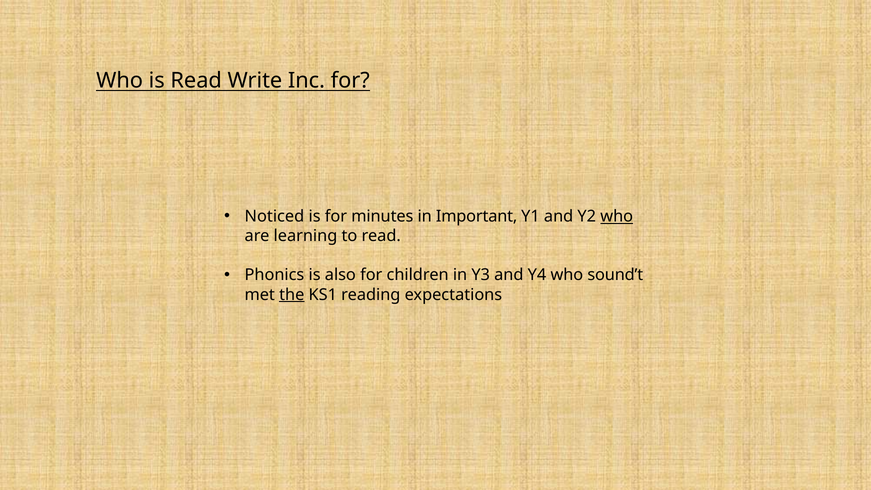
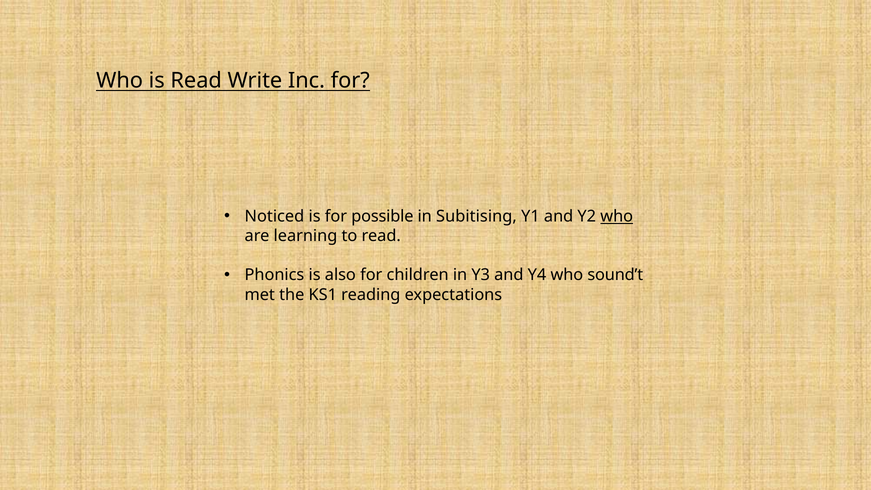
minutes: minutes -> possible (382, 216)
Important: Important -> Subitising (476, 216)
the underline: present -> none (292, 295)
